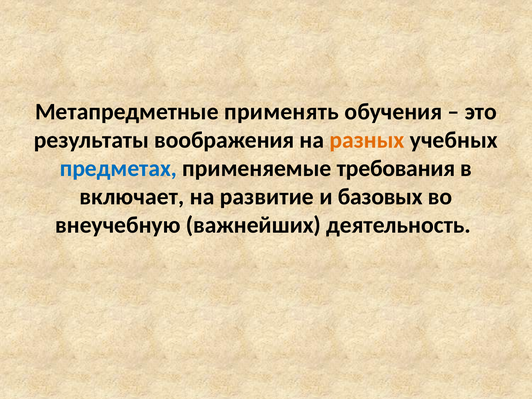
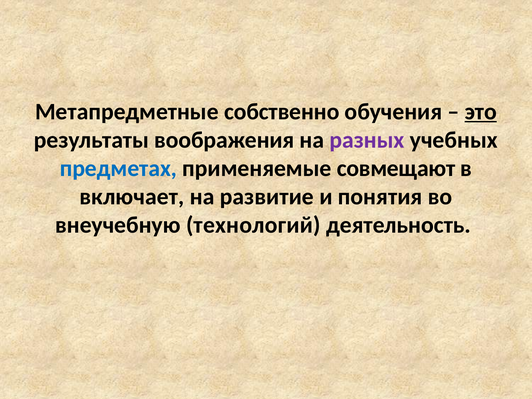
применять: применять -> собственно (282, 112)
это underline: none -> present (481, 112)
разных colour: orange -> purple (367, 140)
требования: требования -> совмещают (396, 168)
базовых: базовых -> понятия (380, 197)
важнейших: важнейших -> технологий (253, 225)
